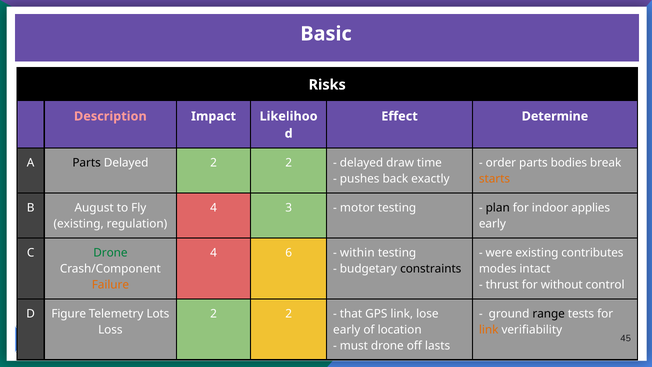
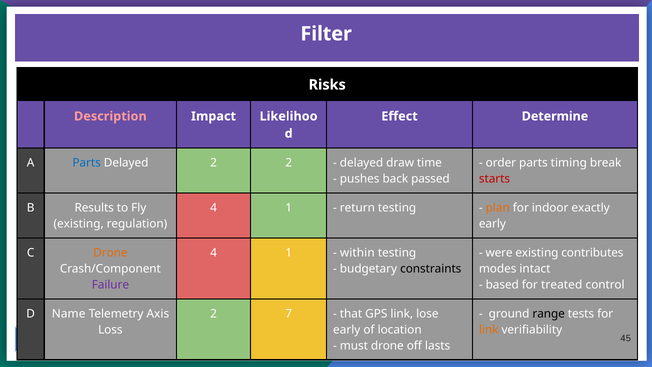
Basic: Basic -> Filter (326, 34)
Parts colour: black -> blue (87, 163)
bodies: bodies -> timing (569, 163)
exactly: exactly -> passed (430, 179)
starts colour: orange -> red (494, 179)
August: August -> Results (94, 208)
3: 3 -> 1 (289, 208)
motor: motor -> return (357, 208)
plan colour: black -> orange (498, 208)
applies: applies -> exactly (591, 208)
Drone colour: green -> orange (110, 253)
6: 6 -> 1 (289, 253)
Failure colour: orange -> purple (110, 285)
thrust: thrust -> based (502, 285)
without: without -> treated (562, 285)
Figure: Figure -> Name (69, 314)
Lots: Lots -> Axis (158, 314)
2: 2 -> 7 (289, 314)
